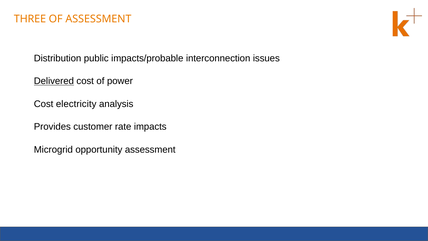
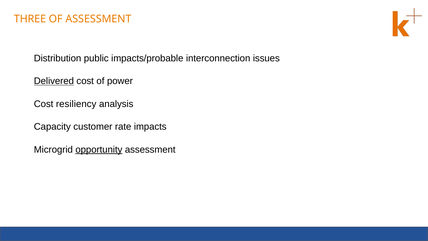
electricity: electricity -> resiliency (76, 104)
Provides: Provides -> Capacity (52, 127)
opportunity underline: none -> present (99, 149)
